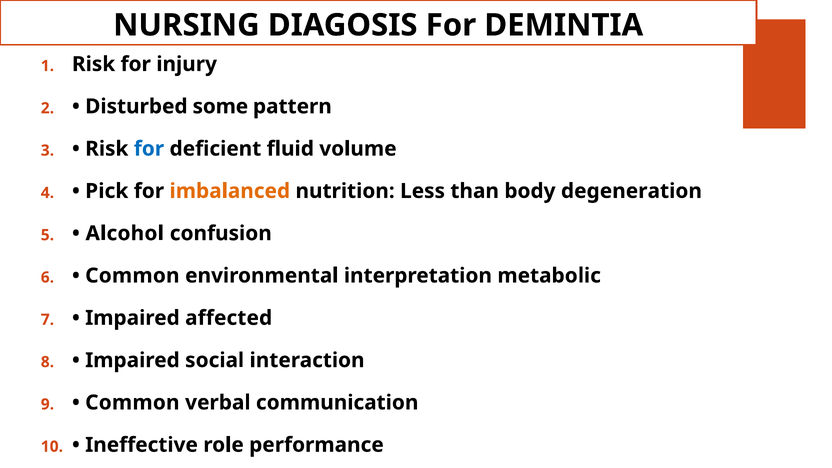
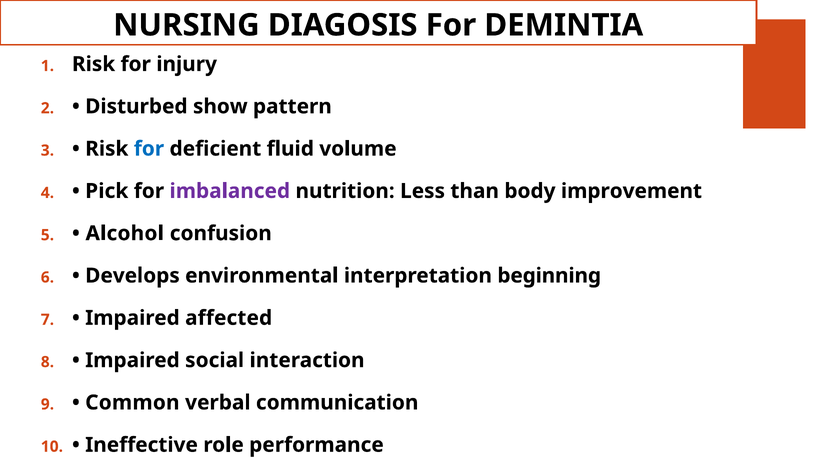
some: some -> show (220, 106)
imbalanced colour: orange -> purple (230, 191)
degeneration: degeneration -> improvement (631, 191)
Common: Common -> Develops (132, 276)
metabolic: metabolic -> beginning (549, 276)
